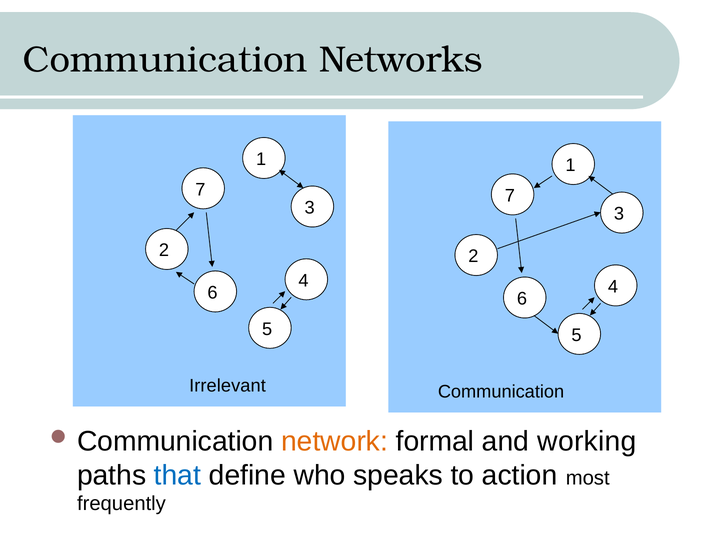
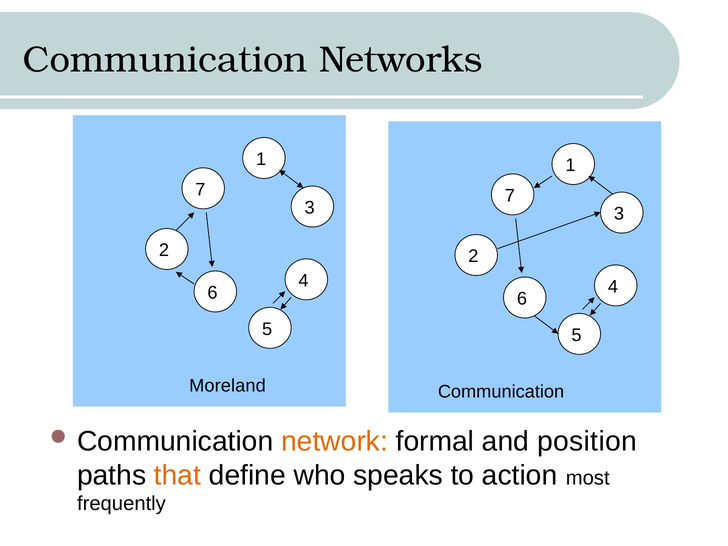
Irrelevant: Irrelevant -> Moreland (227, 386)
working: working -> position (587, 441)
that colour: blue -> orange (177, 475)
